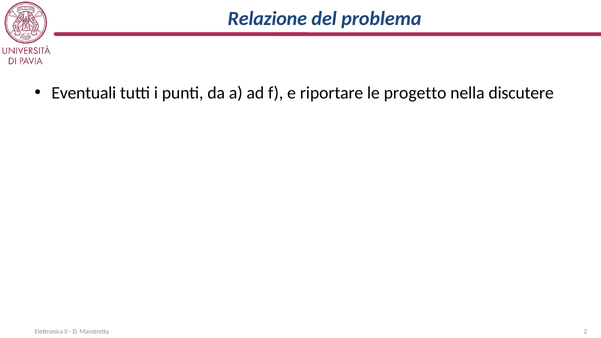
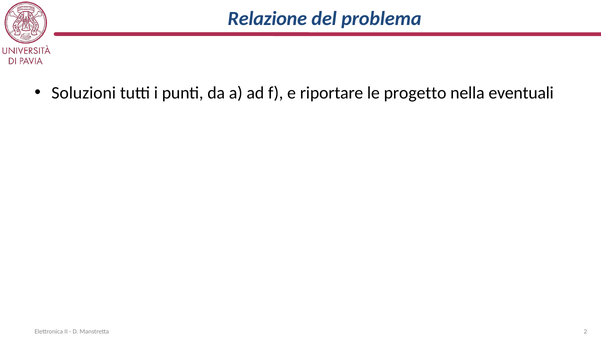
Eventuali: Eventuali -> Soluzioni (84, 93)
discutere: discutere -> eventuali (521, 93)
